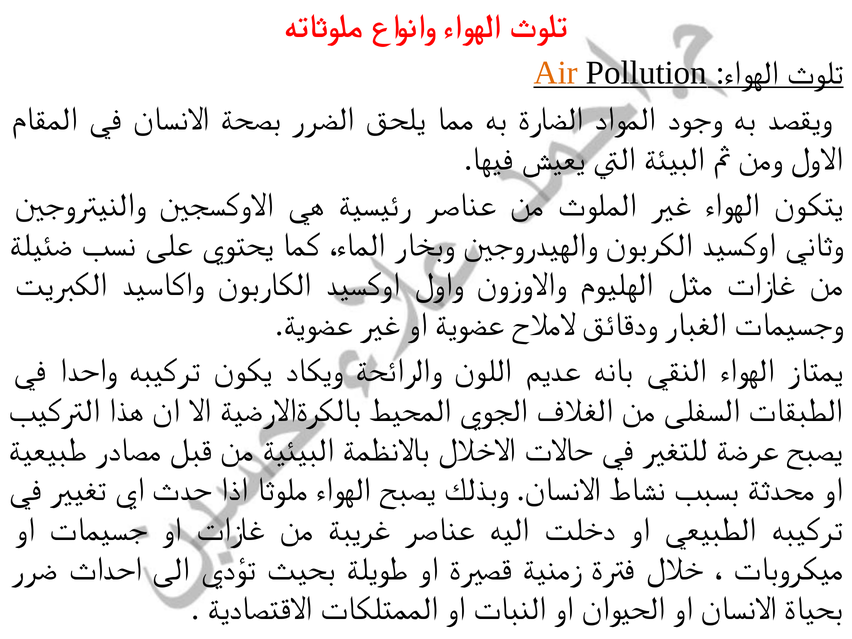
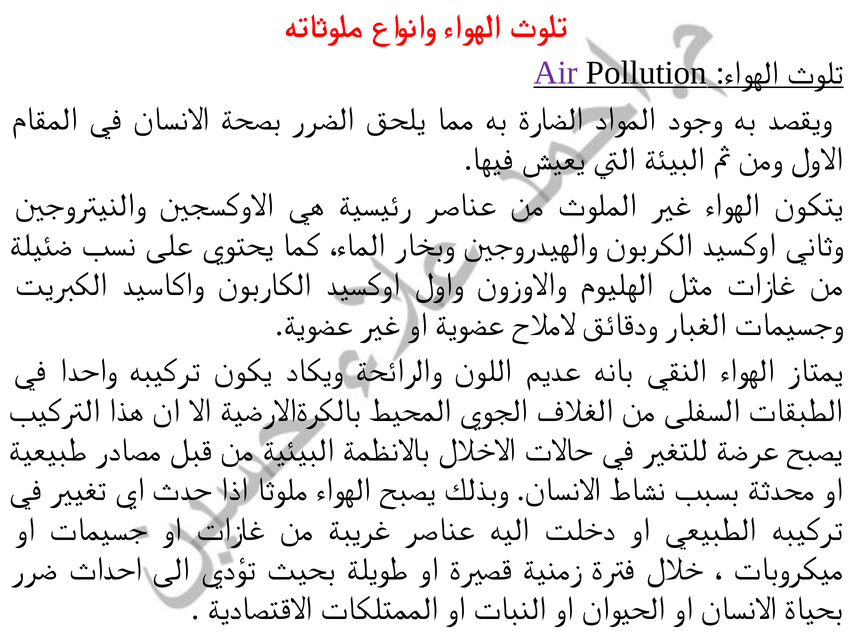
Air colour: orange -> purple (556, 73)
